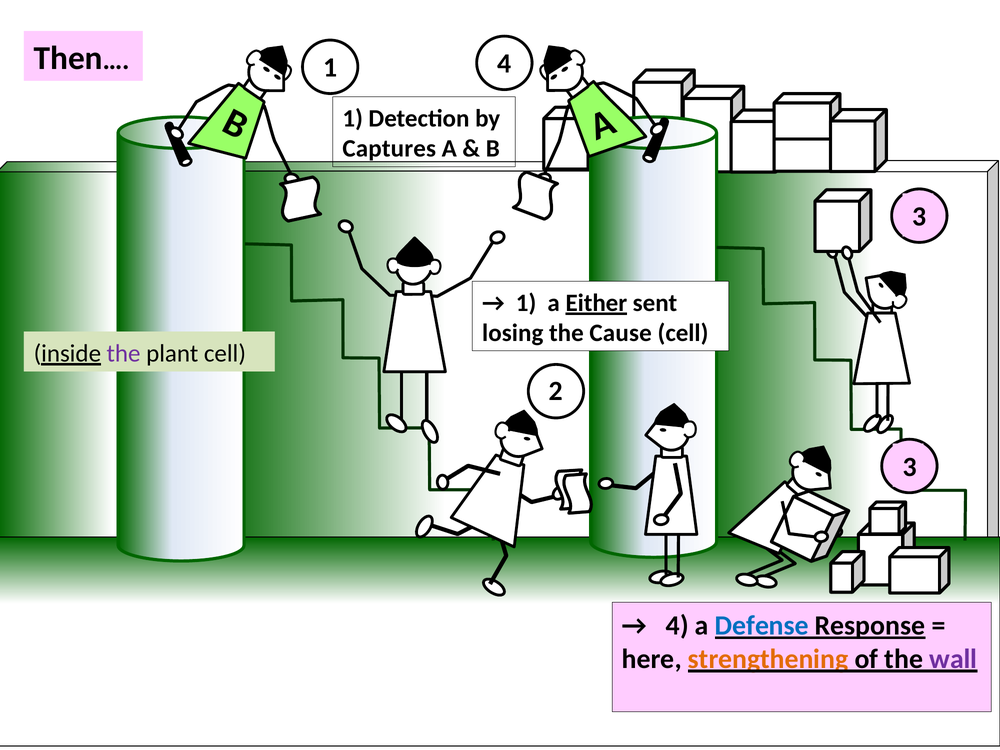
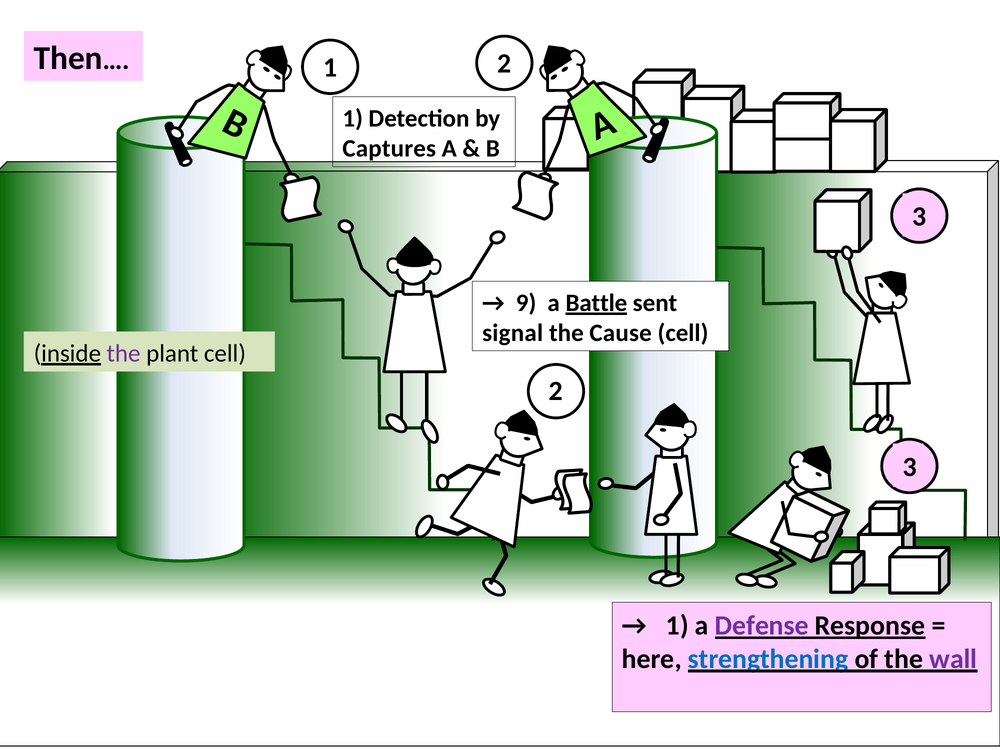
1 4: 4 -> 2 (504, 63)
1: 1 -> 9 (526, 303)
Either: Either -> Battle (596, 303)
losing: losing -> signal (513, 333)
4: 4 -> 1 (677, 626)
Defense colour: blue -> purple (762, 626)
strengthening colour: orange -> blue (768, 659)
